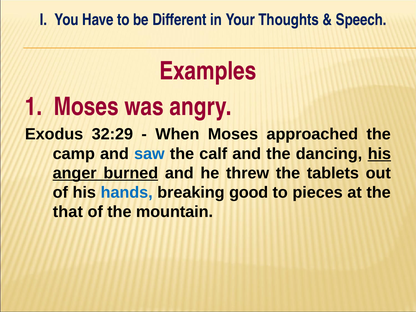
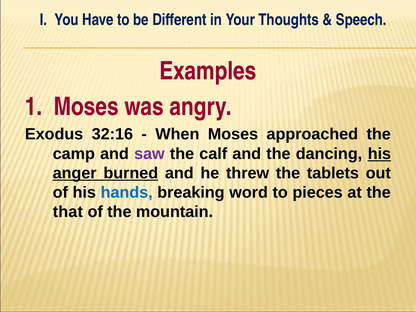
32:29: 32:29 -> 32:16 (112, 134)
saw colour: blue -> purple (149, 154)
good: good -> word (249, 192)
